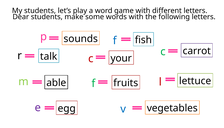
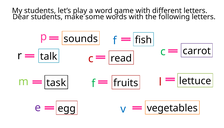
your: your -> read (121, 58)
able: able -> task (56, 83)
